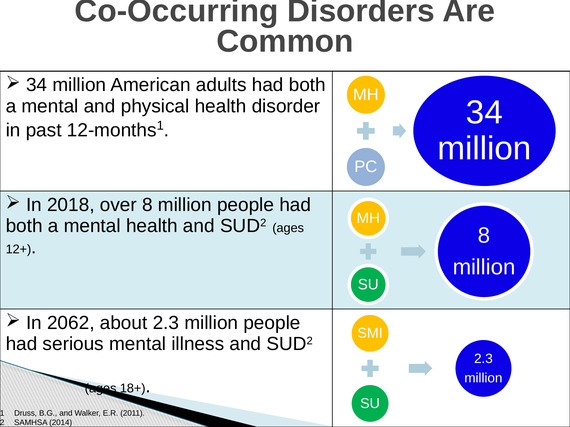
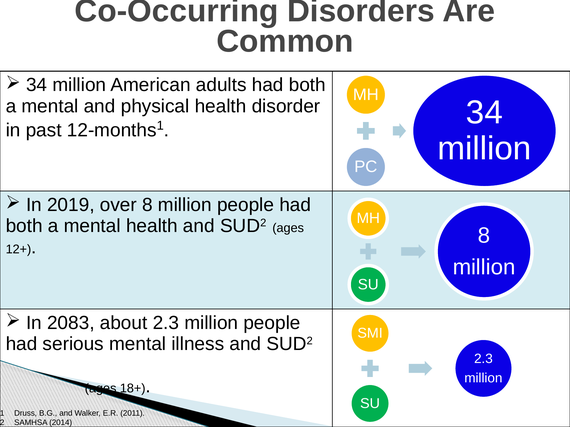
2018: 2018 -> 2019 (71, 205)
2062: 2062 -> 2083 (71, 323)
